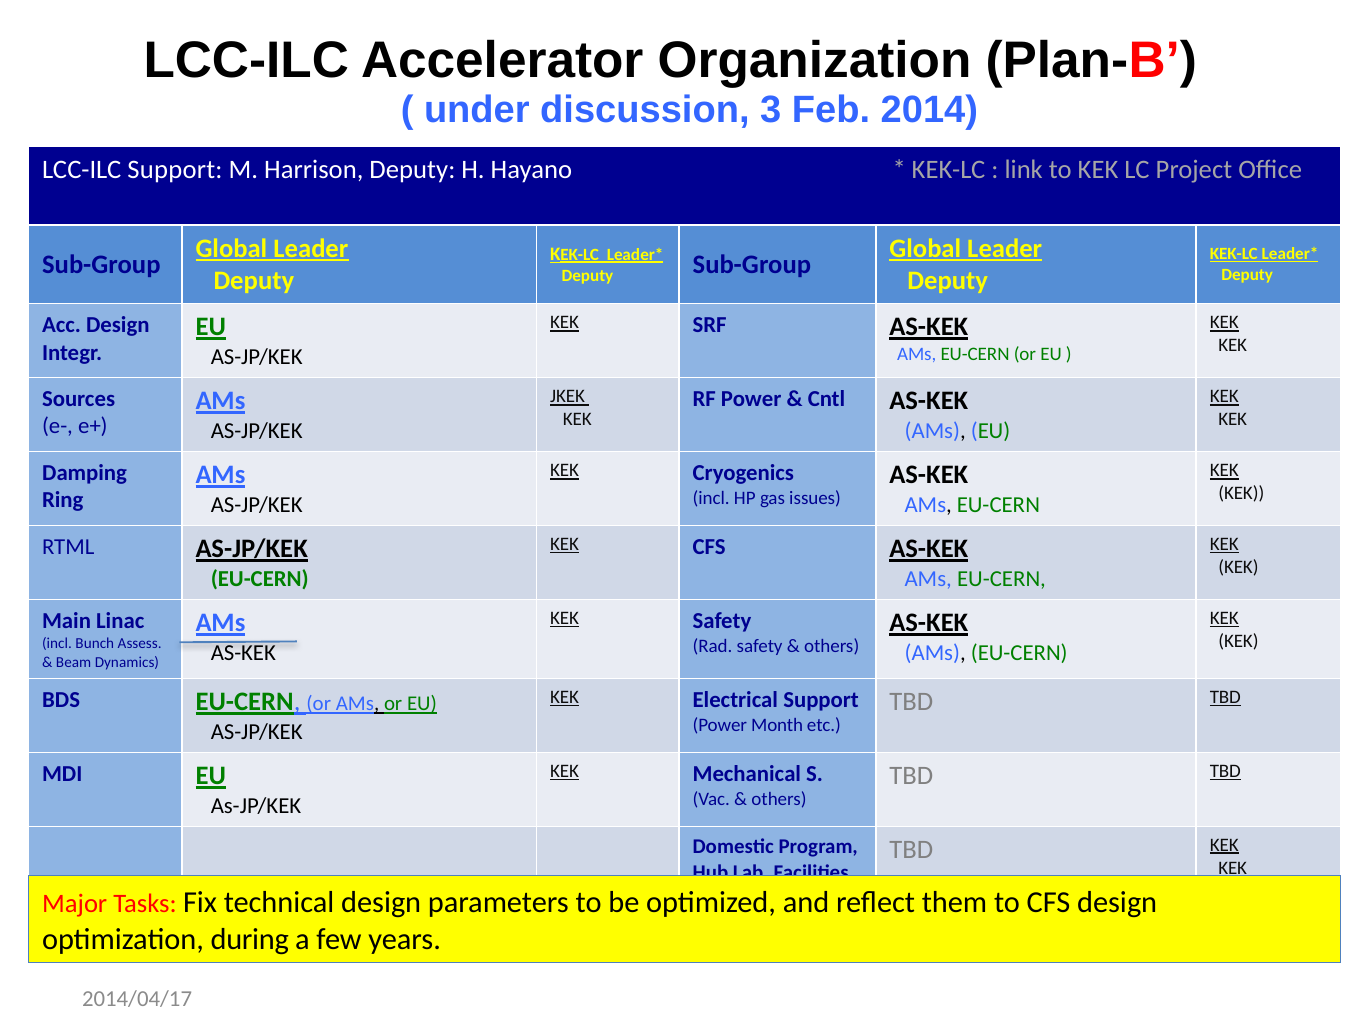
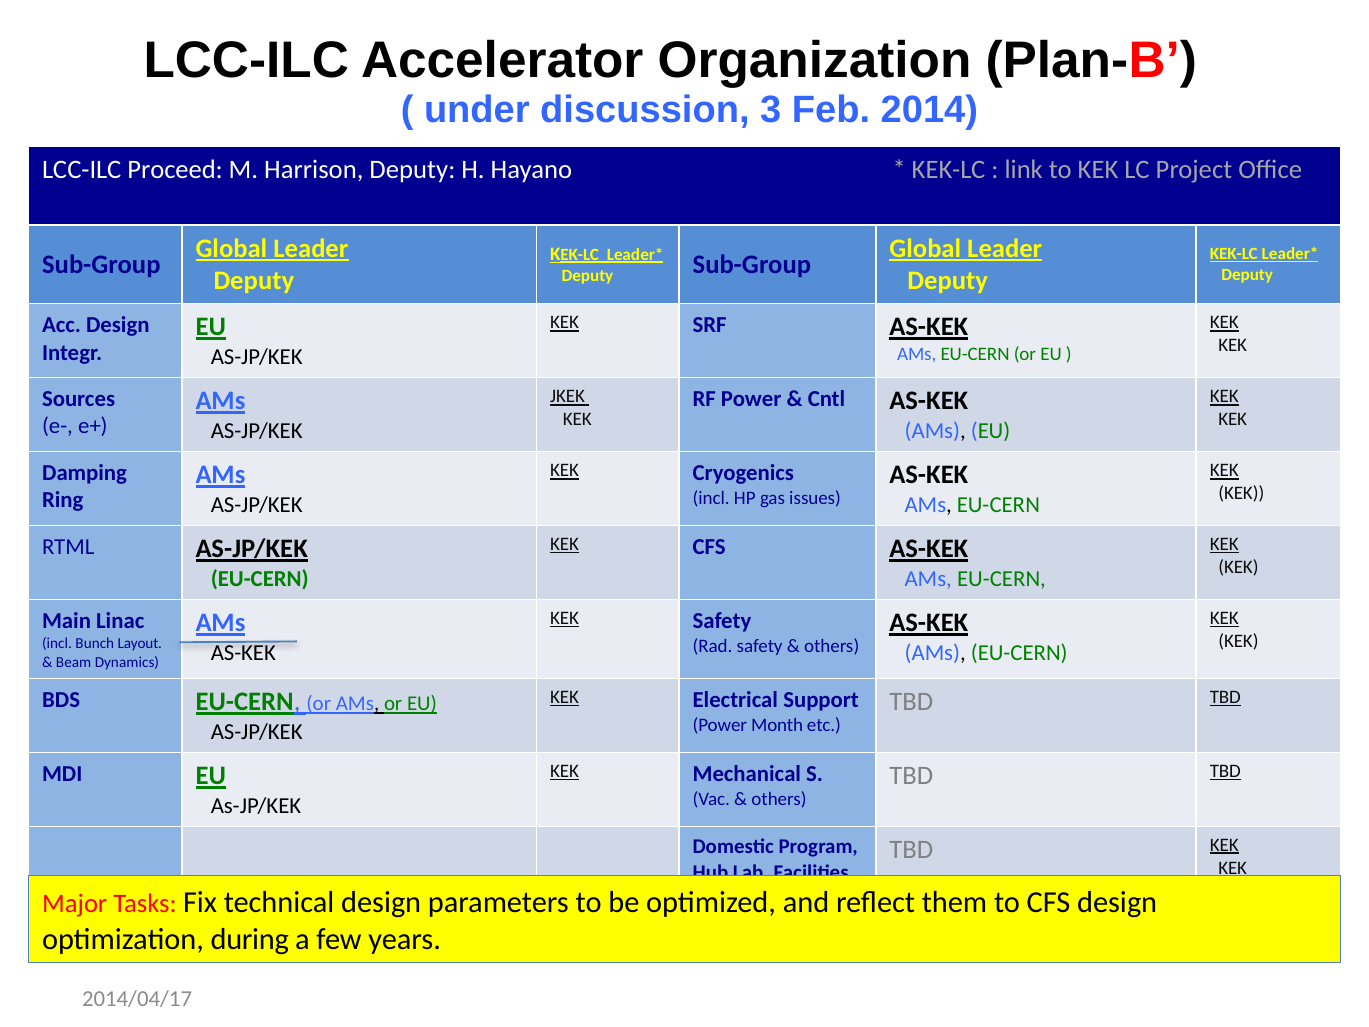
LCC-ILC Support: Support -> Proceed (175, 170)
Assess: Assess -> Layout (140, 644)
